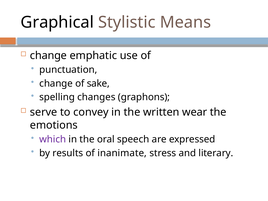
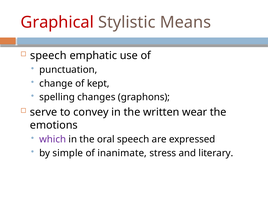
Graphical colour: black -> red (57, 22)
change: change -> speech (48, 55)
sake: sake -> kept (98, 83)
results: results -> simple (68, 153)
